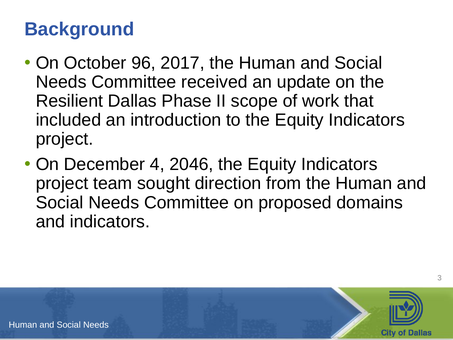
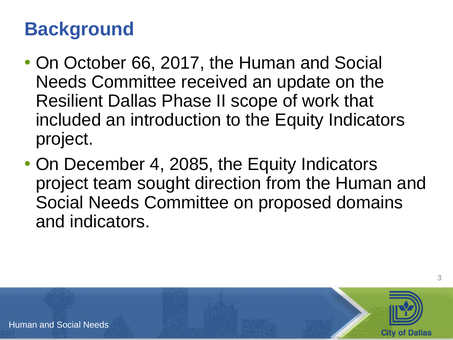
96: 96 -> 66 (144, 63)
2046: 2046 -> 2085 (191, 164)
